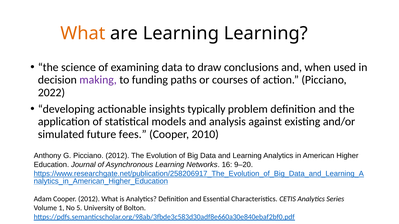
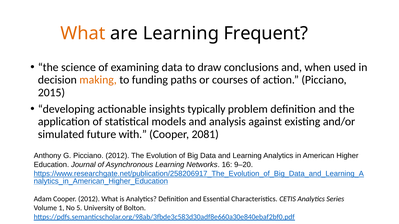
Learning Learning: Learning -> Frequent (266, 34)
making colour: purple -> orange (98, 80)
2022: 2022 -> 2015 (51, 93)
fees: fees -> with (133, 134)
2010: 2010 -> 2081 (205, 134)
